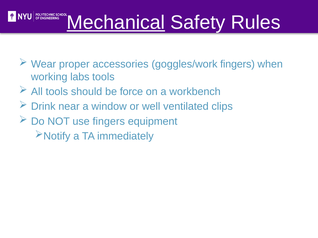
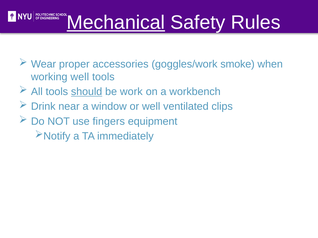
goggles/work fingers: fingers -> smoke (238, 64)
working labs: labs -> well (80, 77)
should underline: none -> present (87, 92)
force: force -> work (131, 92)
